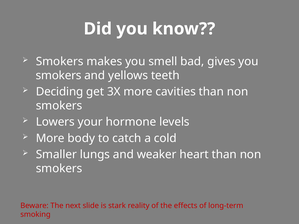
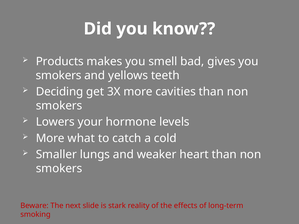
Smokers: Smokers -> Products (60, 62)
body: body -> what (81, 138)
